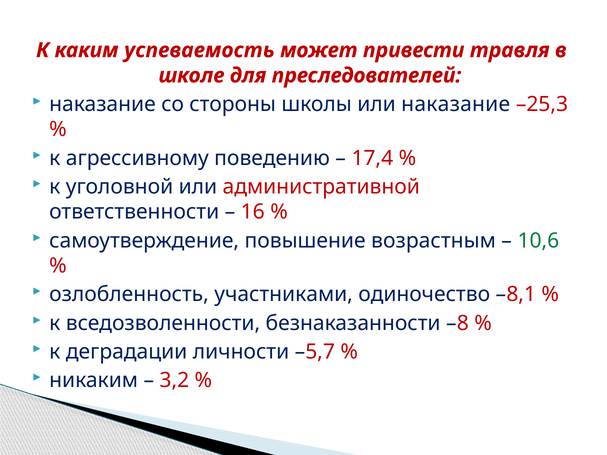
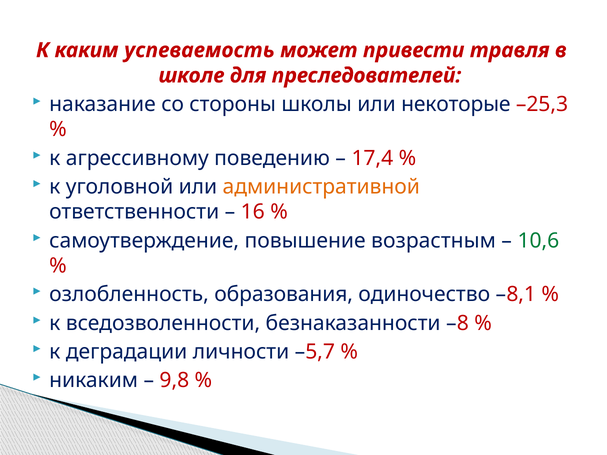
или наказание: наказание -> некоторые (456, 104)
административной colour: red -> orange (321, 187)
участниками: участниками -> образования (284, 295)
3,2: 3,2 -> 9,8 (174, 381)
